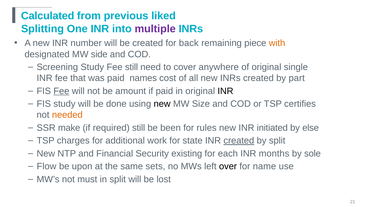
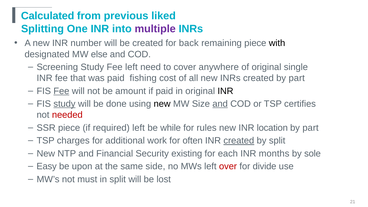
with colour: orange -> black (277, 43)
side: side -> else (99, 54)
Fee still: still -> left (131, 67)
names: names -> fishing (143, 78)
study underline: none -> present (64, 104)
and underline: none -> present (220, 104)
needed colour: orange -> red (67, 115)
SSR make: make -> piece (69, 128)
required still: still -> left (139, 128)
been: been -> while (171, 128)
initiated: initiated -> location (272, 128)
else: else -> part (311, 128)
state: state -> often (193, 141)
Flow: Flow -> Easy (47, 166)
sets: sets -> side (155, 166)
over colour: black -> red (228, 166)
name: name -> divide (265, 166)
